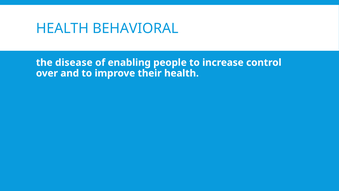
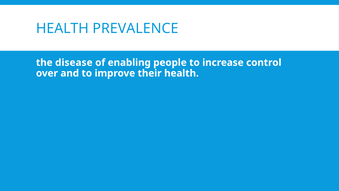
BEHAVIORAL: BEHAVIORAL -> PREVALENCE (135, 29)
